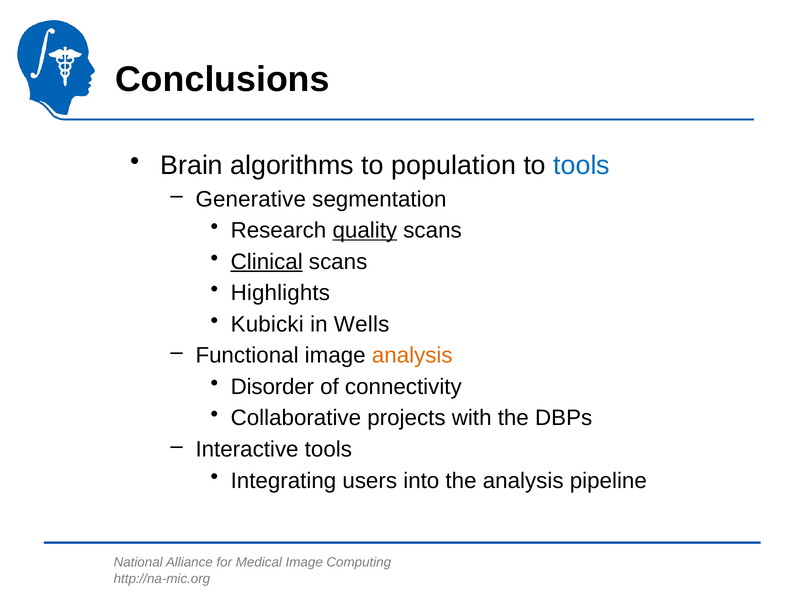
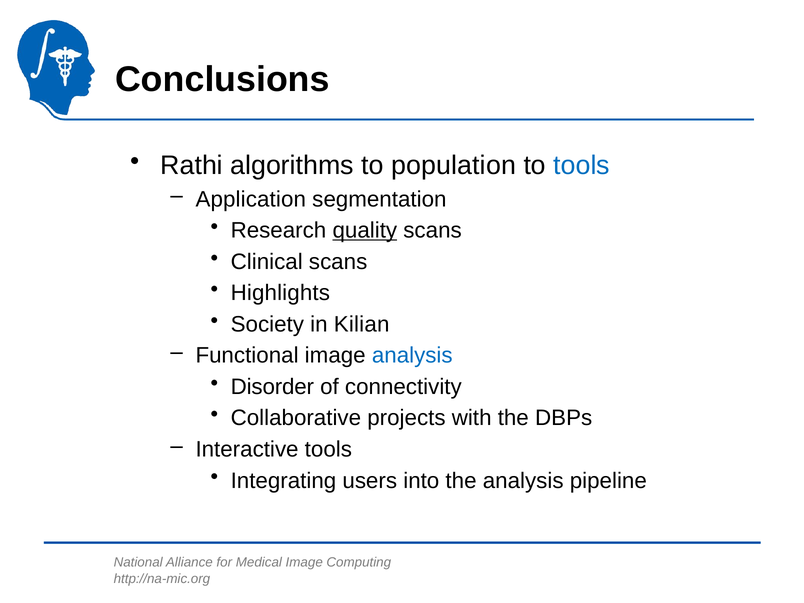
Brain: Brain -> Rathi (192, 166)
Generative: Generative -> Application (251, 199)
Clinical underline: present -> none (267, 262)
Kubicki: Kubicki -> Society (267, 324)
Wells: Wells -> Kilian (362, 324)
analysis colour: orange -> blue (412, 356)
